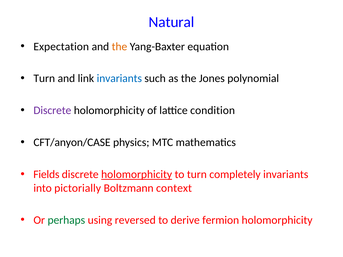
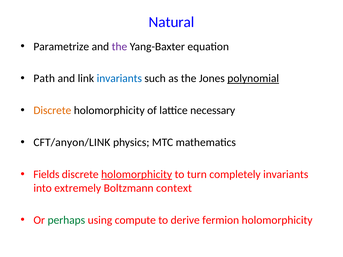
Expectation: Expectation -> Parametrize (61, 47)
the colour: orange -> purple (119, 47)
Turn: Turn -> Path (44, 79)
polynomial underline: none -> present (253, 79)
Discrete colour: purple -> orange (52, 111)
condition: condition -> necessary (213, 111)
CFT/anyon/CASE: CFT/anyon/CASE -> CFT/anyon/LINK (72, 143)
pictorially: pictorially -> extremely (78, 188)
reversed: reversed -> compute (135, 220)
